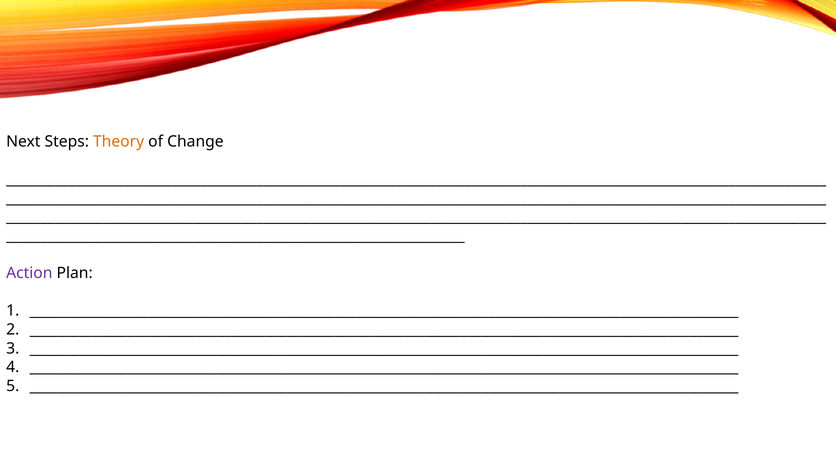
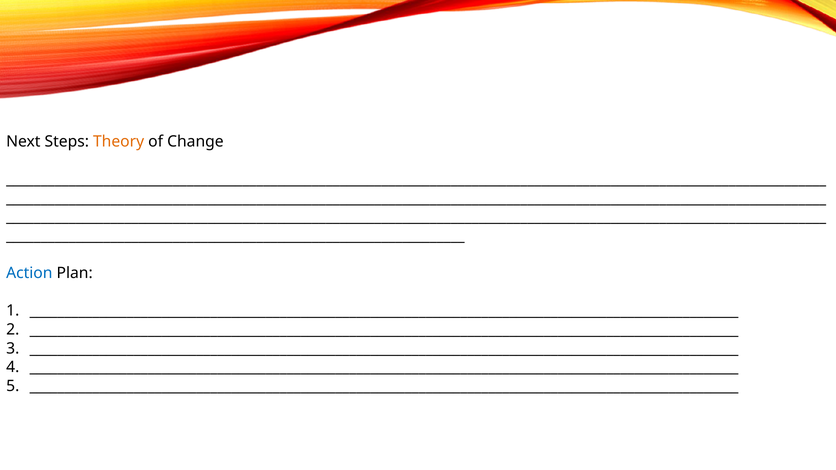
Action colour: purple -> blue (29, 273)
